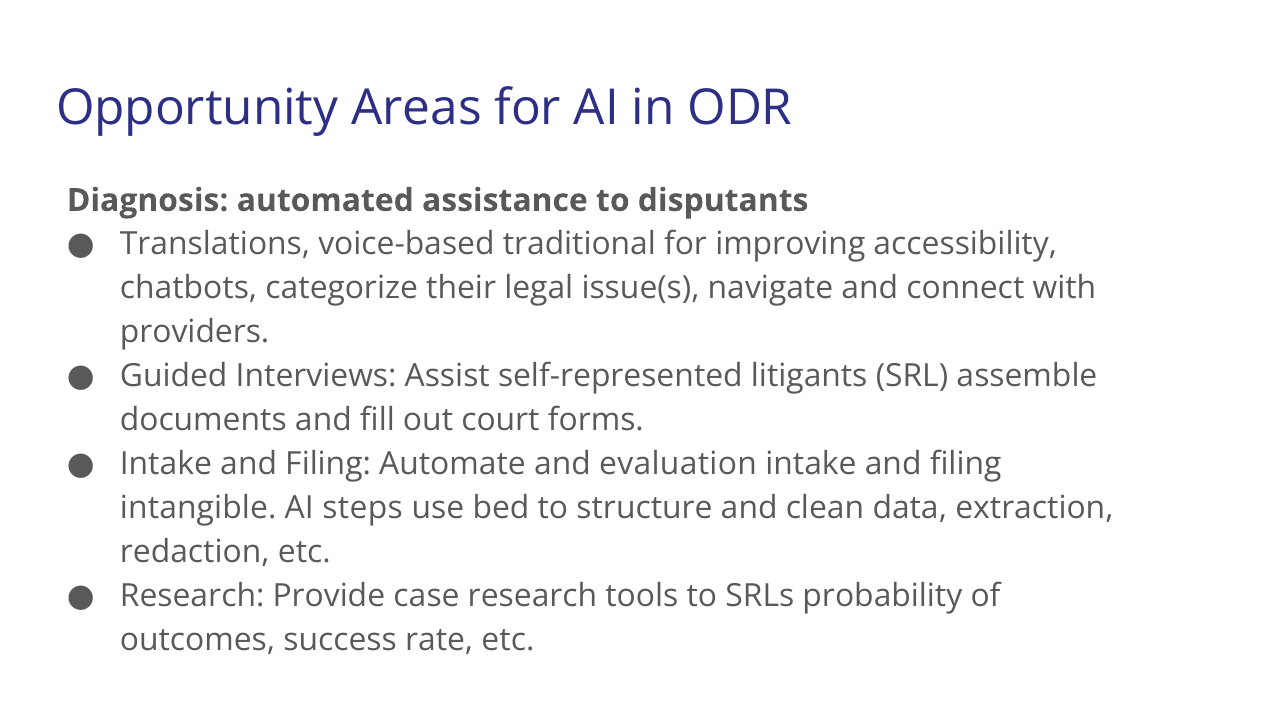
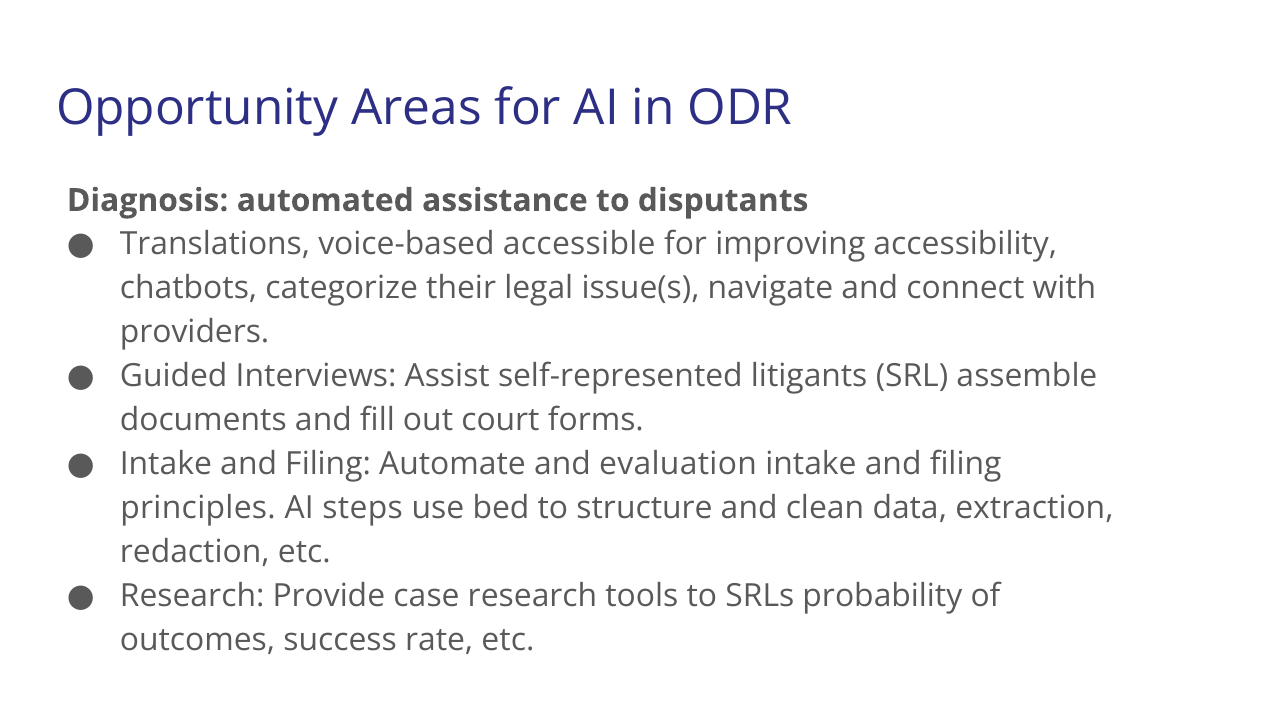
traditional: traditional -> accessible (579, 244)
intangible: intangible -> principles (198, 508)
